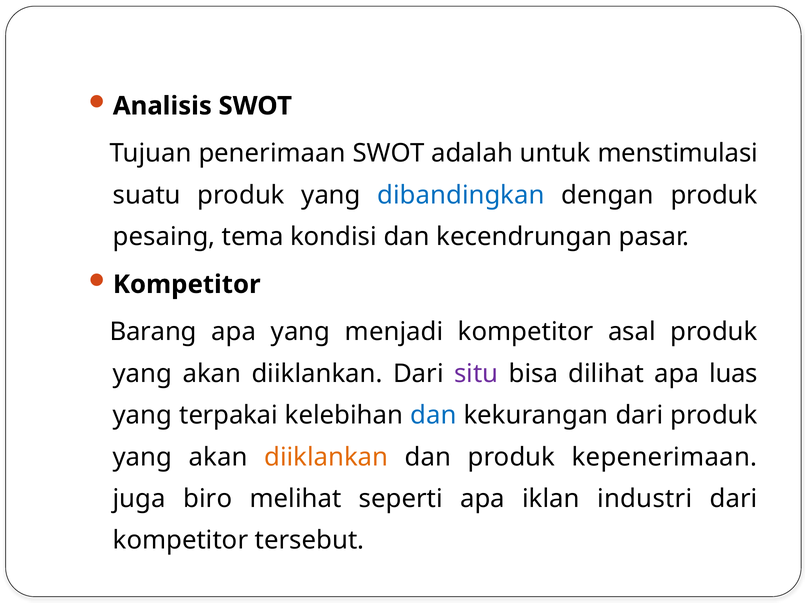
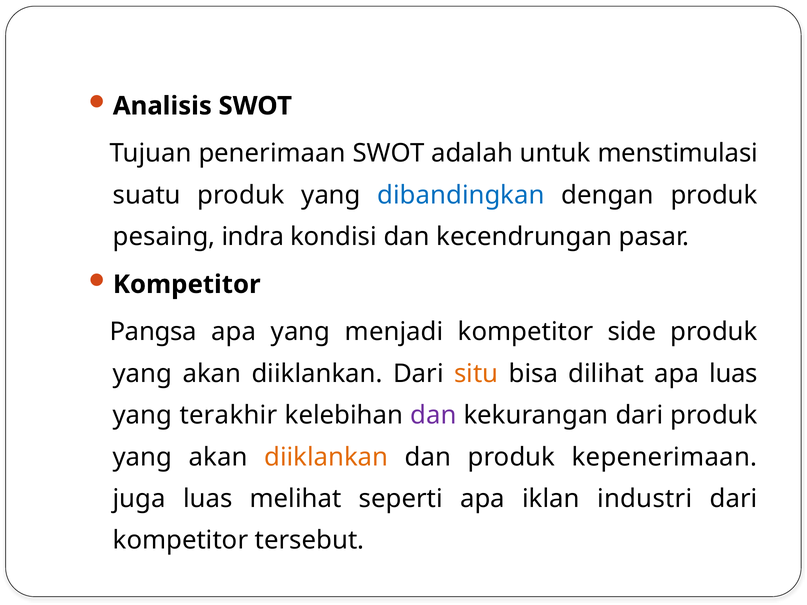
tema: tema -> indra (253, 237)
Barang: Barang -> Pangsa (153, 332)
asal: asal -> side (632, 332)
situ colour: purple -> orange (476, 374)
terpakai: terpakai -> terakhir (228, 416)
dan colour: blue -> purple (433, 416)
juga biro: biro -> luas (208, 499)
